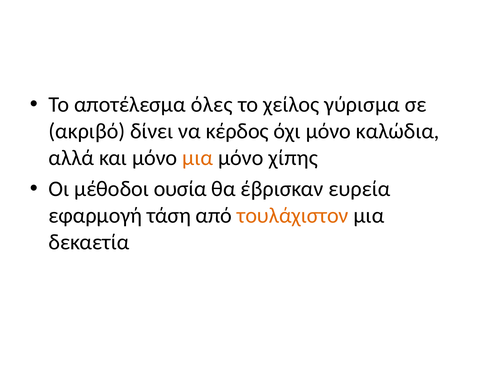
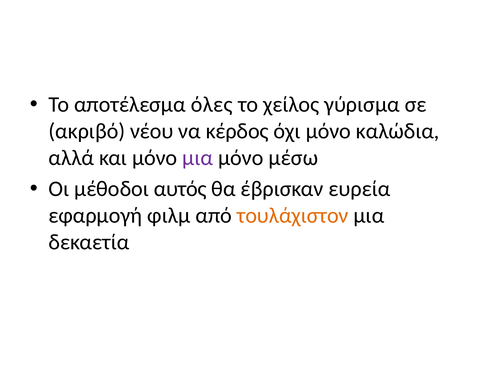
δίνει: δίνει -> νέου (152, 131)
μια colour: orange -> purple (198, 158)
χίπης: χίπης -> μέσω (293, 158)
ουσία: ουσία -> αυτός (180, 189)
τάση: τάση -> φιλμ (169, 215)
